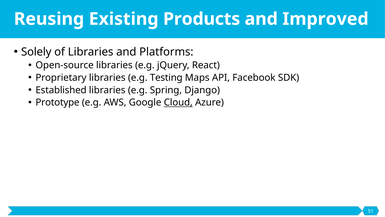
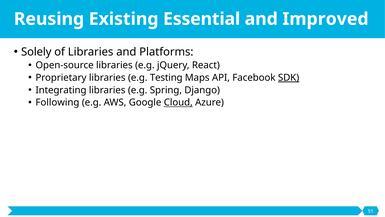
Products: Products -> Essential (202, 19)
SDK underline: none -> present (289, 78)
Established: Established -> Integrating (61, 90)
Prototype: Prototype -> Following (57, 102)
